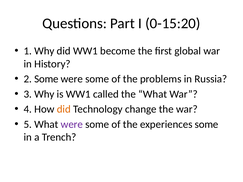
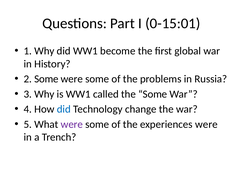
0-15:20: 0-15:20 -> 0-15:01 (173, 24)
the What: What -> Some (153, 94)
did colour: orange -> blue (64, 109)
experiences some: some -> were (206, 124)
